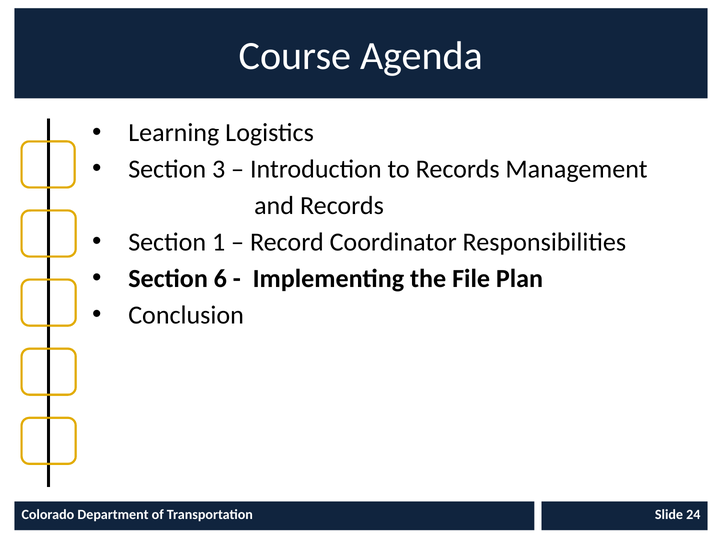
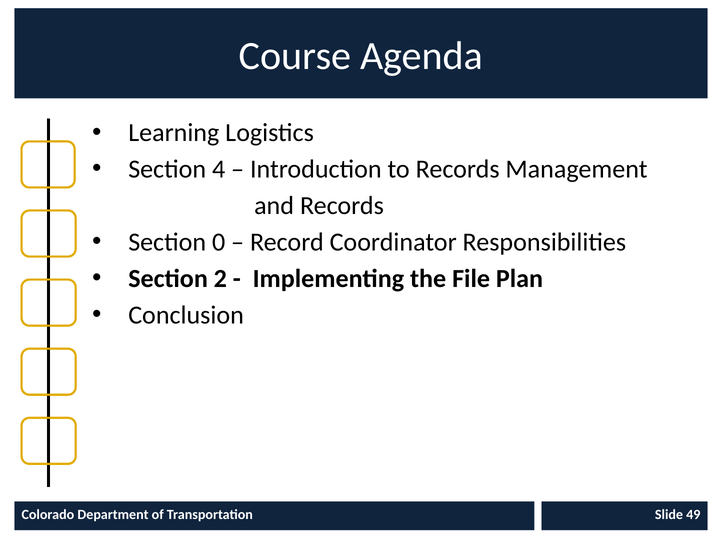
3: 3 -> 4 (219, 169)
1: 1 -> 0 (219, 242)
6: 6 -> 2 (220, 279)
24: 24 -> 49 (693, 515)
